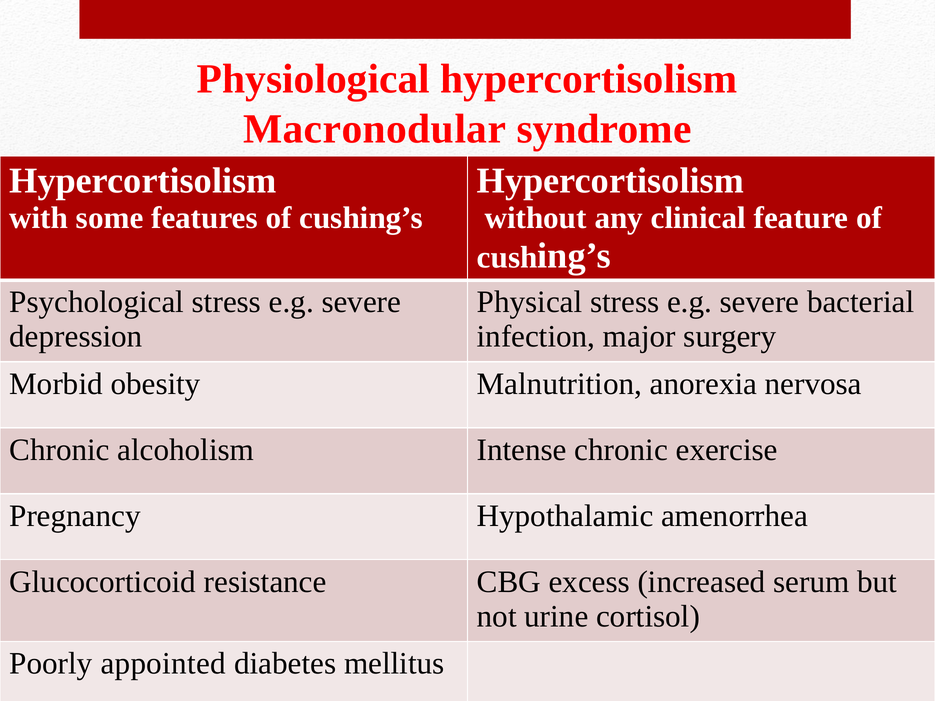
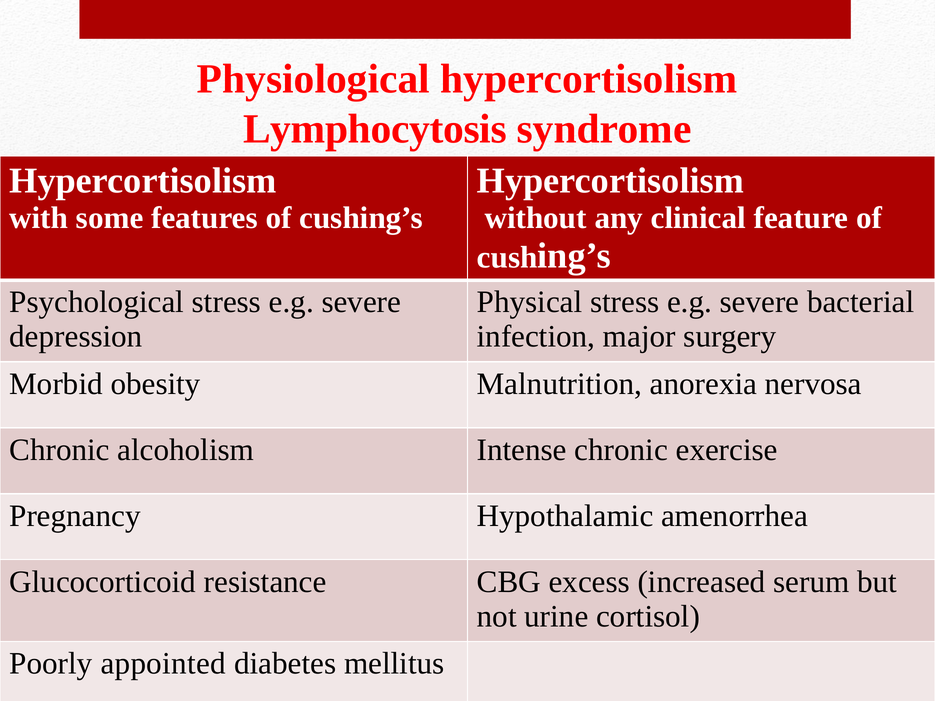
Macronodular: Macronodular -> Lymphocytosis (375, 129)
